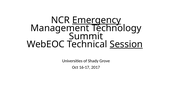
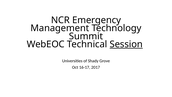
Emergency underline: present -> none (97, 20)
